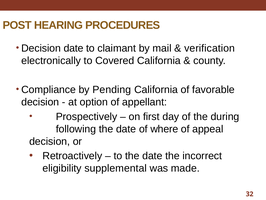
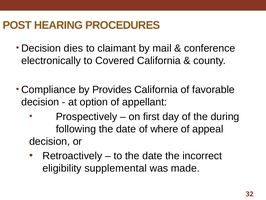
Decision date: date -> dies (73, 48)
verification: verification -> conference (210, 48)
Pending: Pending -> Provides (112, 89)
